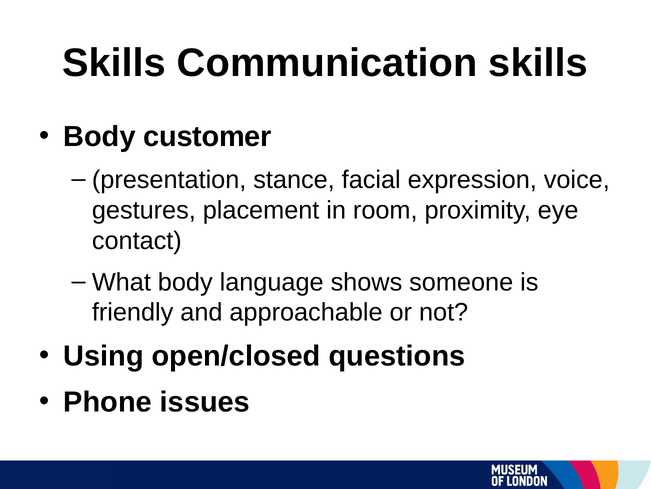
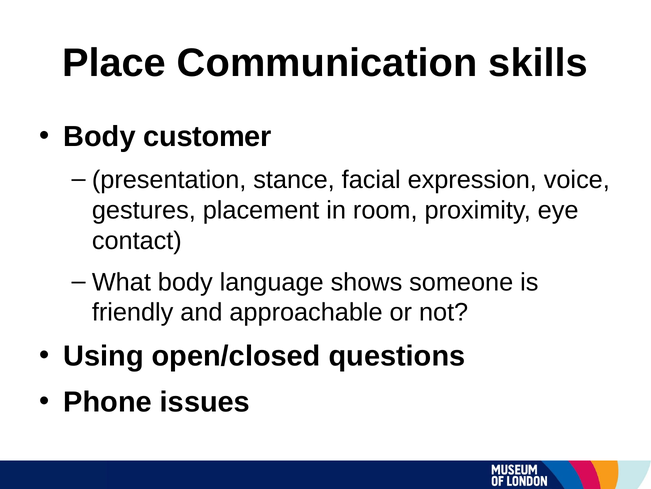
Skills: Skills -> Place (114, 63)
